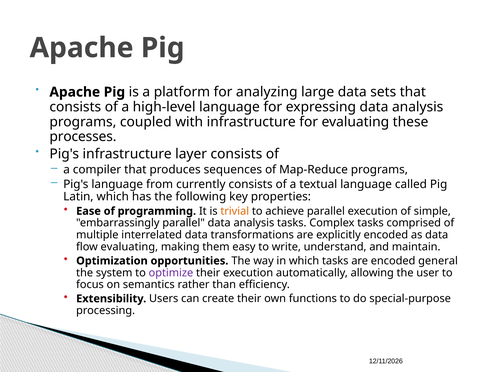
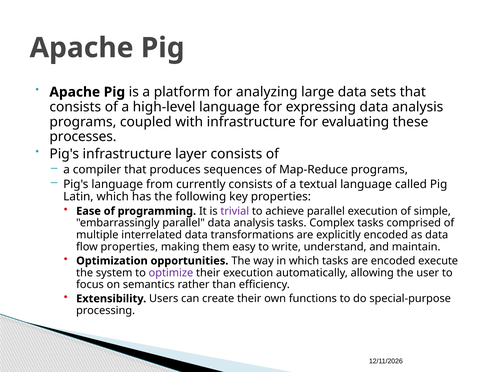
trivial colour: orange -> purple (235, 211)
flow evaluating: evaluating -> properties (129, 246)
general: general -> execute (438, 260)
